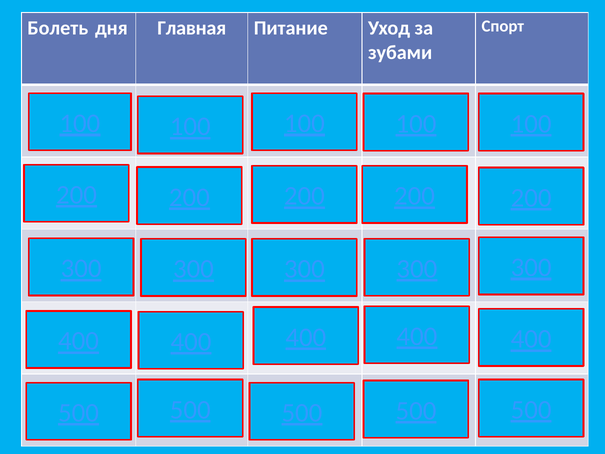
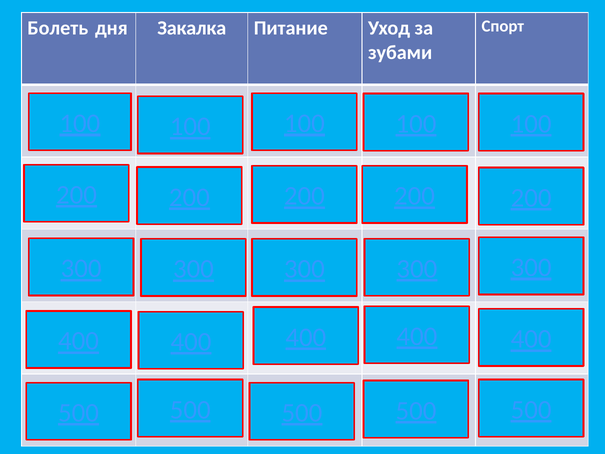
Главная: Главная -> Закалка (192, 28)
